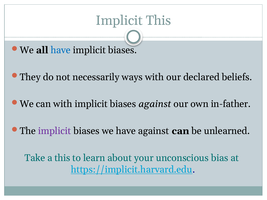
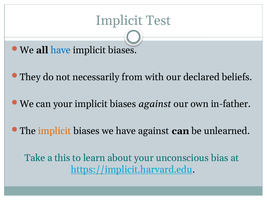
Implicit This: This -> Test (158, 20)
ways: ways -> from (132, 77)
can with: with -> your (63, 104)
implicit colour: purple -> orange (55, 131)
